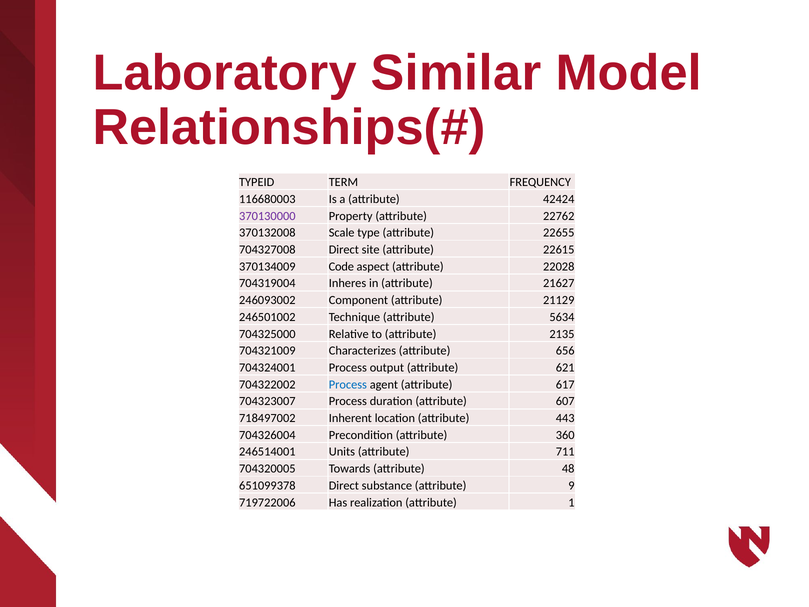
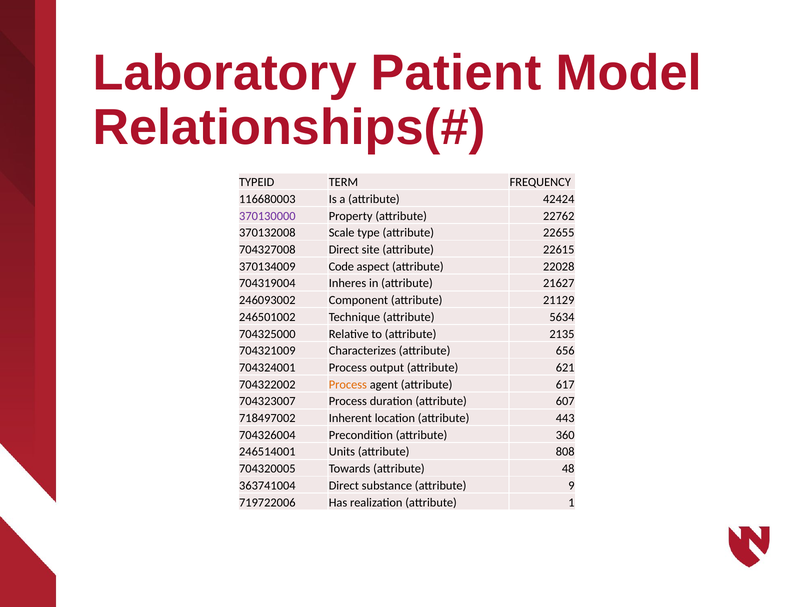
Similar: Similar -> Patient (456, 73)
Process colour: blue -> orange (348, 384)
711: 711 -> 808 (565, 452)
651099378: 651099378 -> 363741004 (267, 485)
